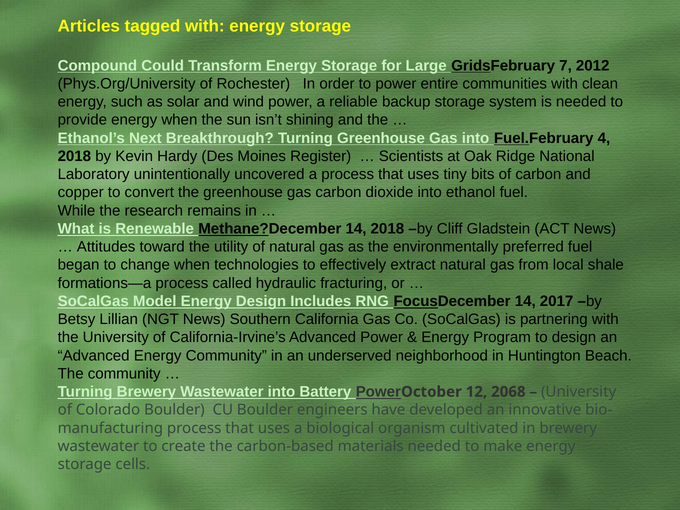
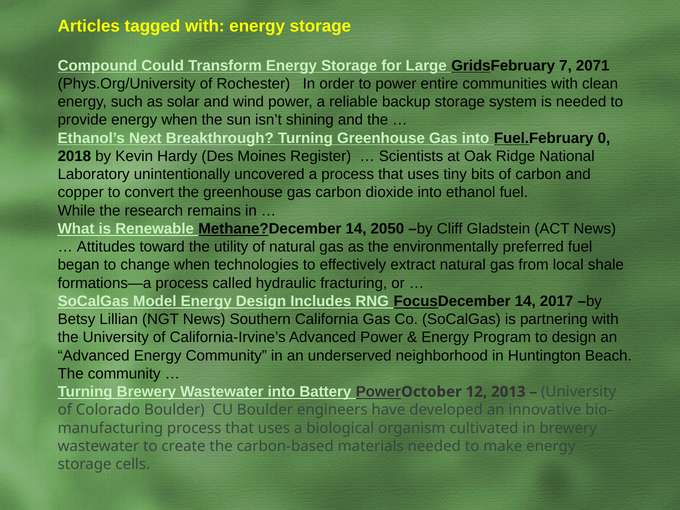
2012: 2012 -> 2071 (593, 66)
4: 4 -> 0 (604, 138)
14 2018: 2018 -> 2050 (387, 229)
2068: 2068 -> 2013 (508, 392)
